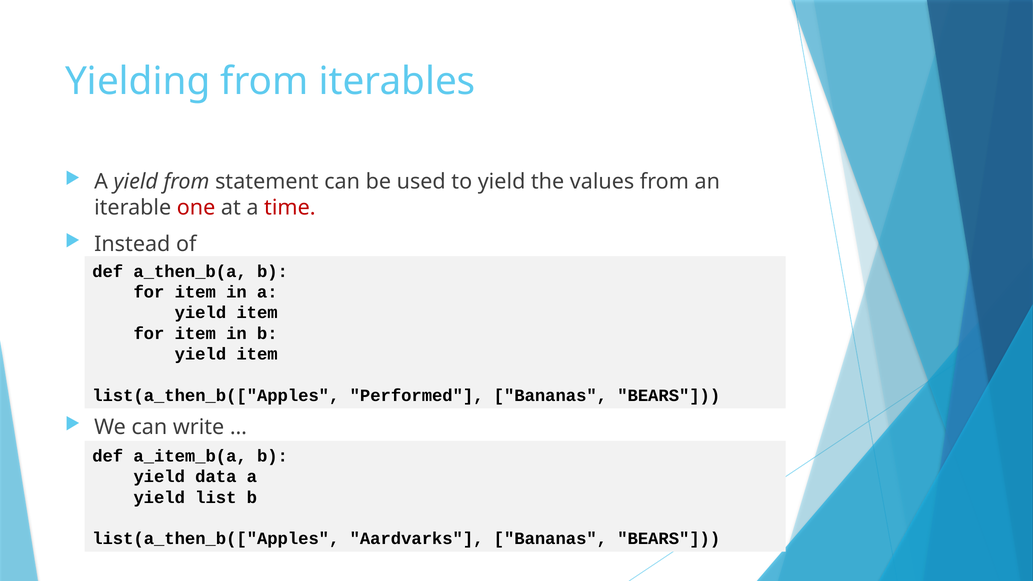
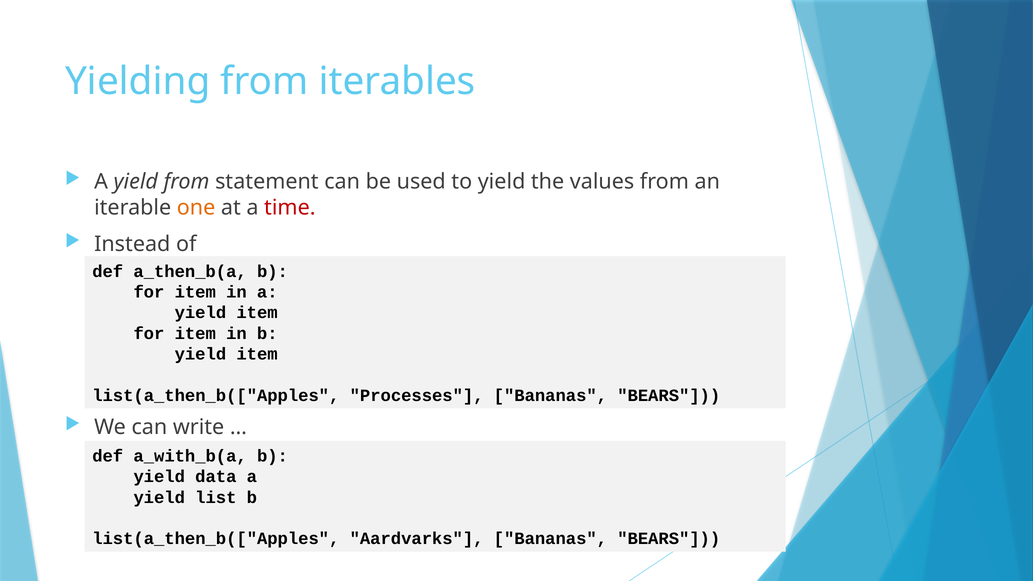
one colour: red -> orange (196, 208)
Performed: Performed -> Processes (417, 395)
a_item_b(a: a_item_b(a -> a_with_b(a (190, 456)
